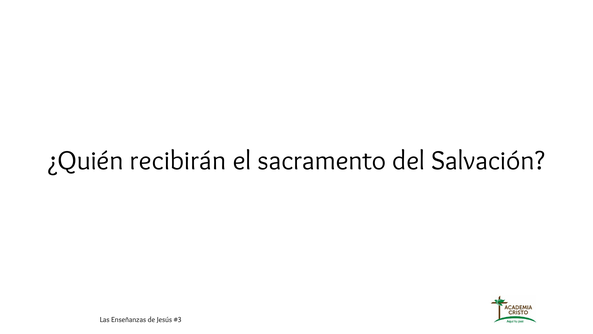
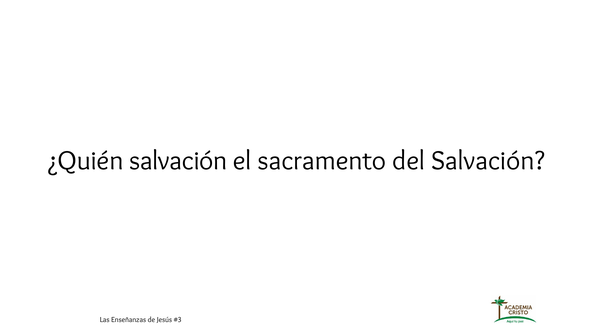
¿Quién recibirán: recibirán -> salvación (178, 160)
